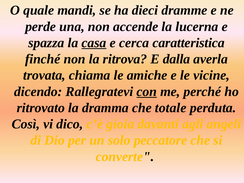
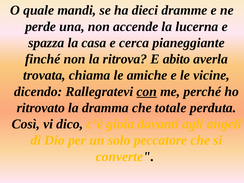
casa underline: present -> none (94, 43)
caratteristica: caratteristica -> pianeggiante (189, 43)
dalla: dalla -> abito (176, 59)
